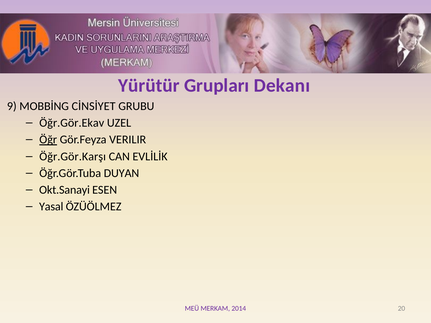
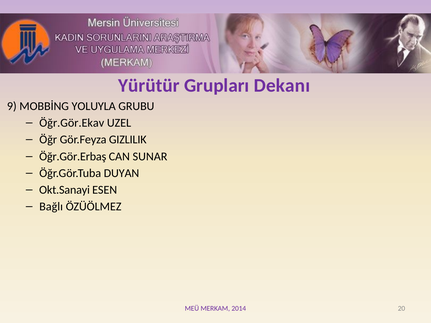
CİNSİYET: CİNSİYET -> YOLUYLA (94, 106)
Öğr underline: present -> none (48, 140)
VERILIR: VERILIR -> GIZLILIK (128, 140)
Öğr.Gör.Karşı: Öğr.Gör.Karşı -> Öğr.Gör.Erbaş (73, 157)
EVLİLİK: EVLİLİK -> SUNAR (150, 157)
Yasal: Yasal -> Bağlı (51, 207)
